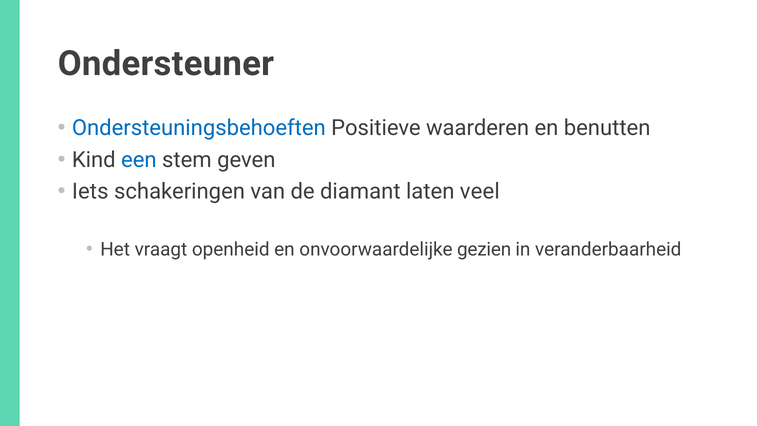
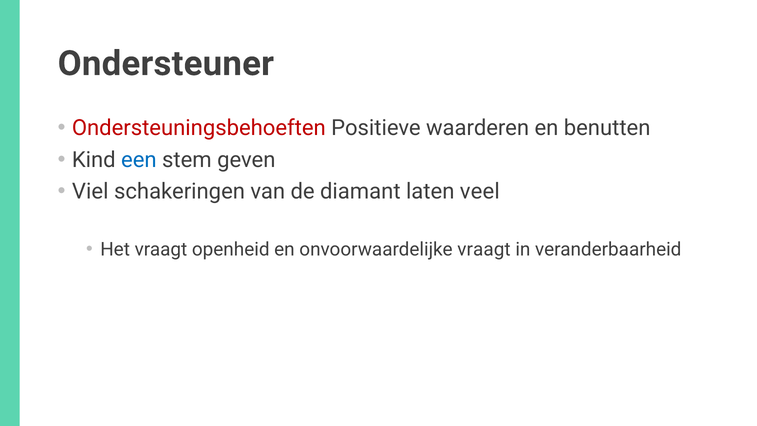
Ondersteuningsbehoeften colour: blue -> red (199, 128)
Iets: Iets -> Viel (90, 191)
onvoorwaardelijke gezien: gezien -> vraagt (484, 249)
